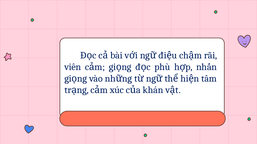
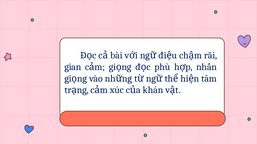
viên: viên -> gian (73, 67)
